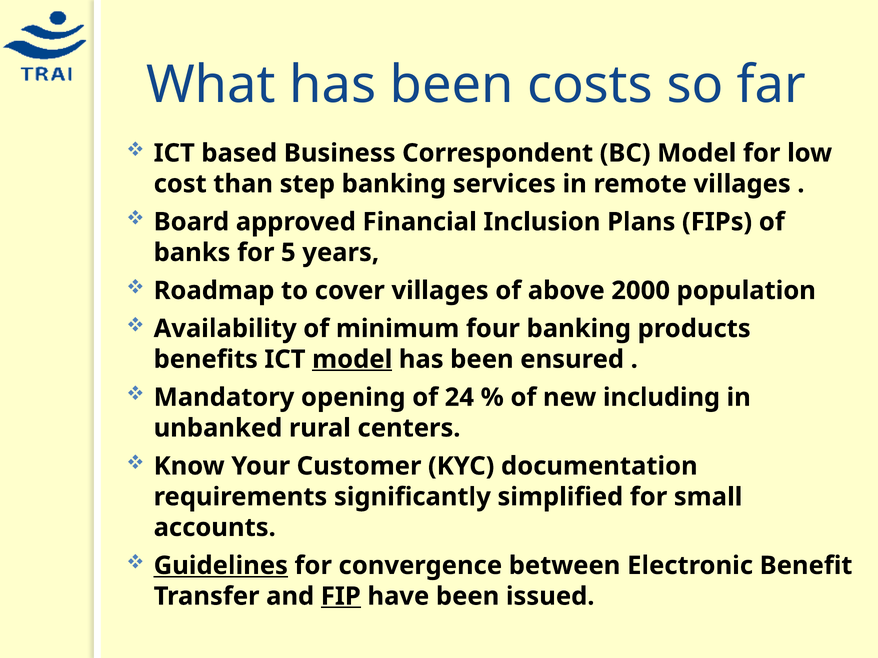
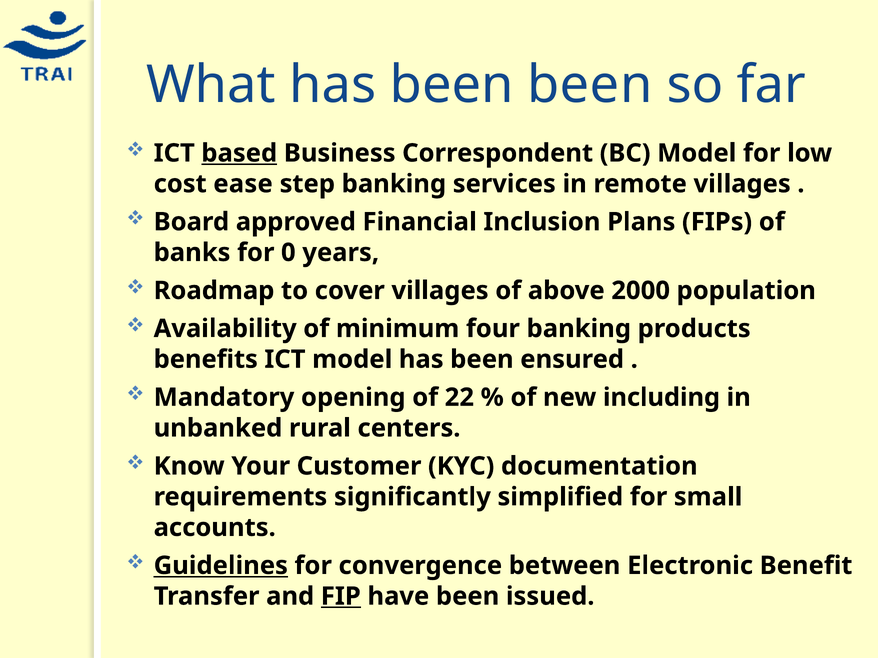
been costs: costs -> been (590, 85)
based underline: none -> present (239, 153)
than: than -> ease (243, 184)
5: 5 -> 0 (288, 253)
model underline: present -> none (352, 360)
24: 24 -> 22 (459, 398)
